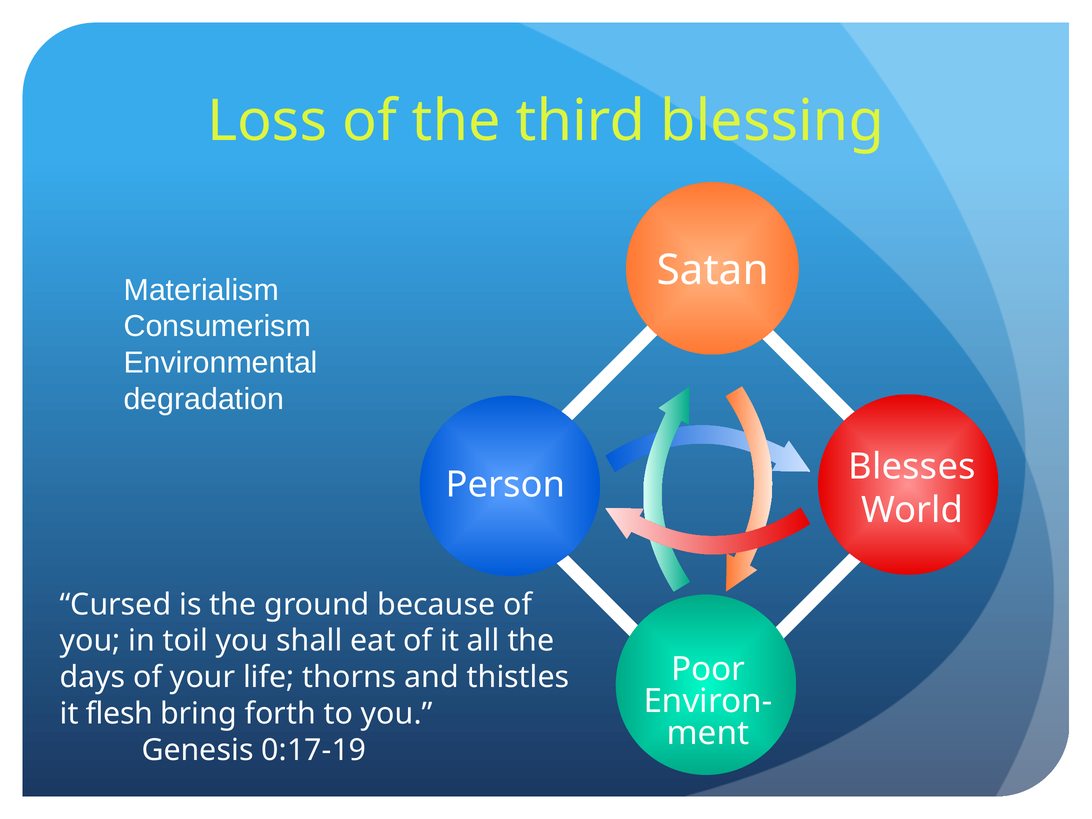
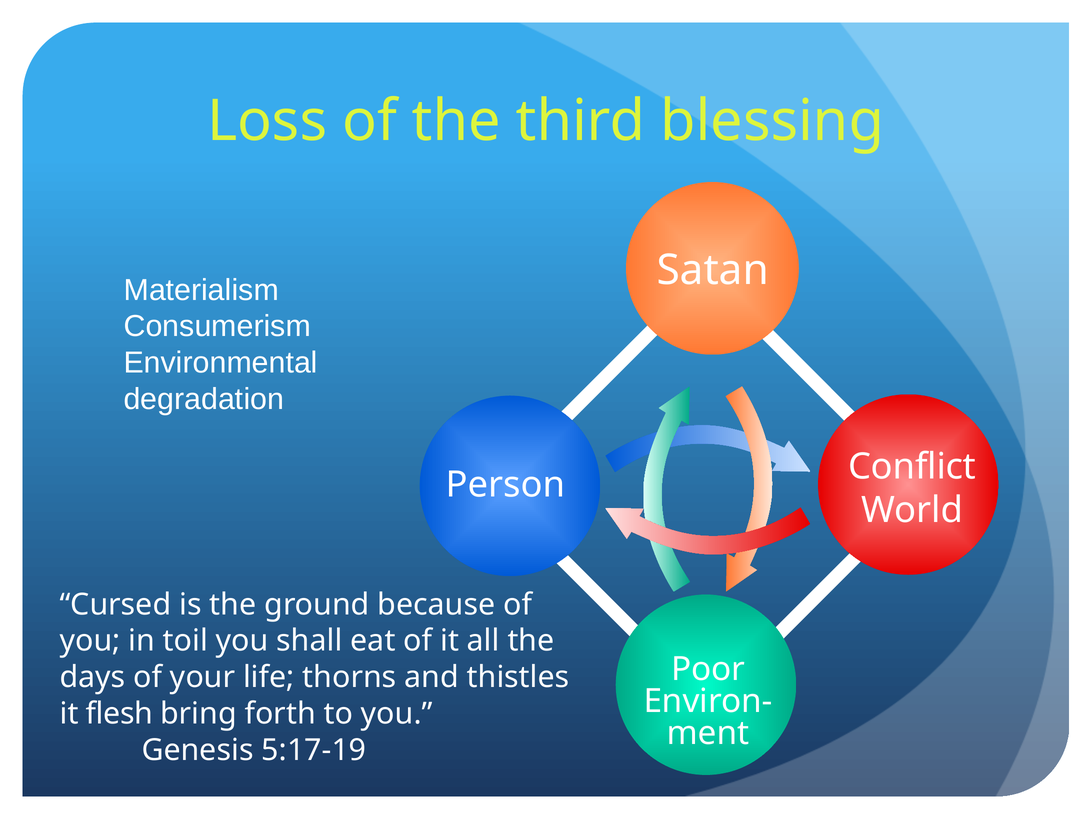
Blesses: Blesses -> Conflict (912, 467)
0:17-19: 0:17-19 -> 5:17-19 (314, 750)
